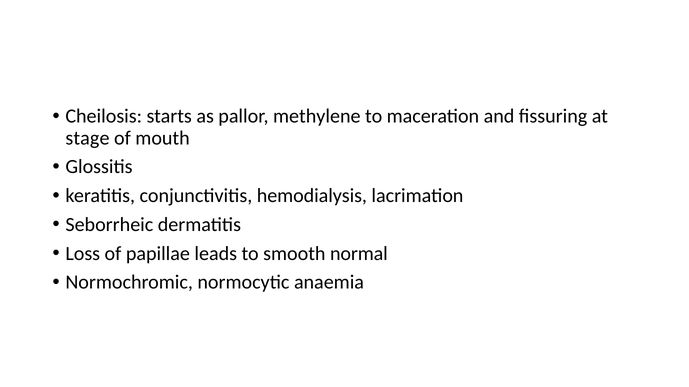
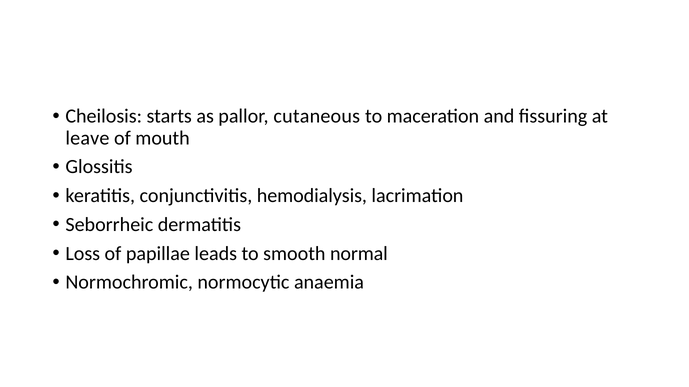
methylene: methylene -> cutaneous (317, 116)
stage: stage -> leave (87, 138)
